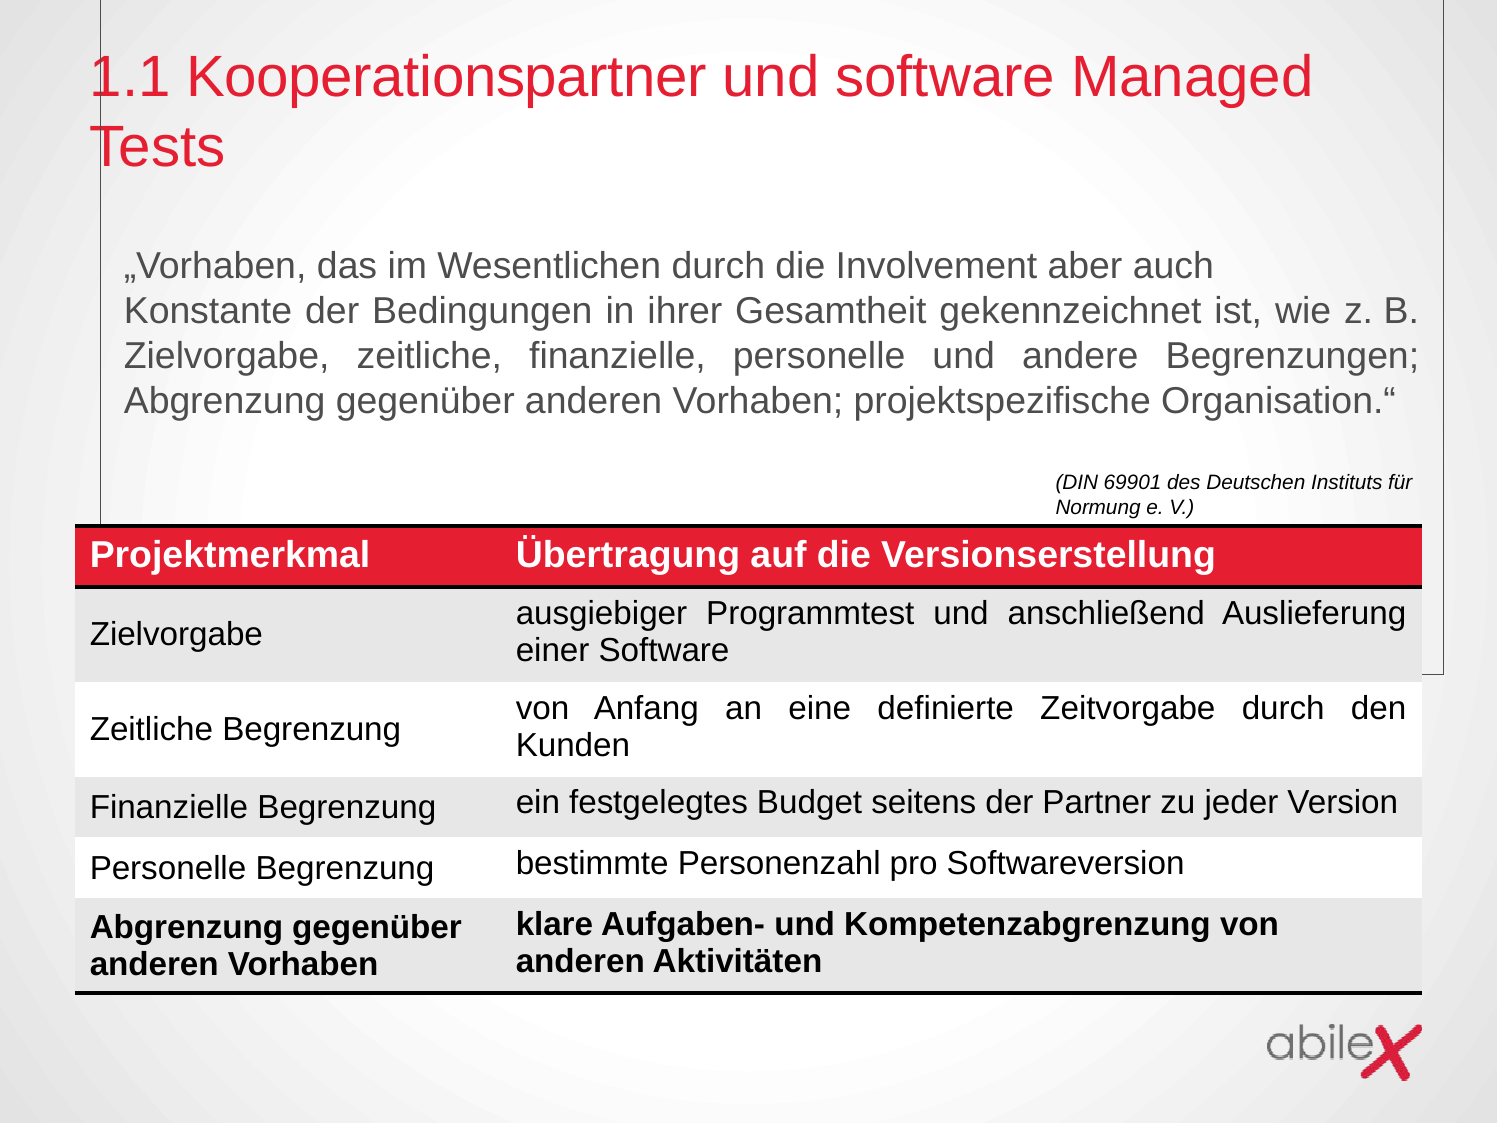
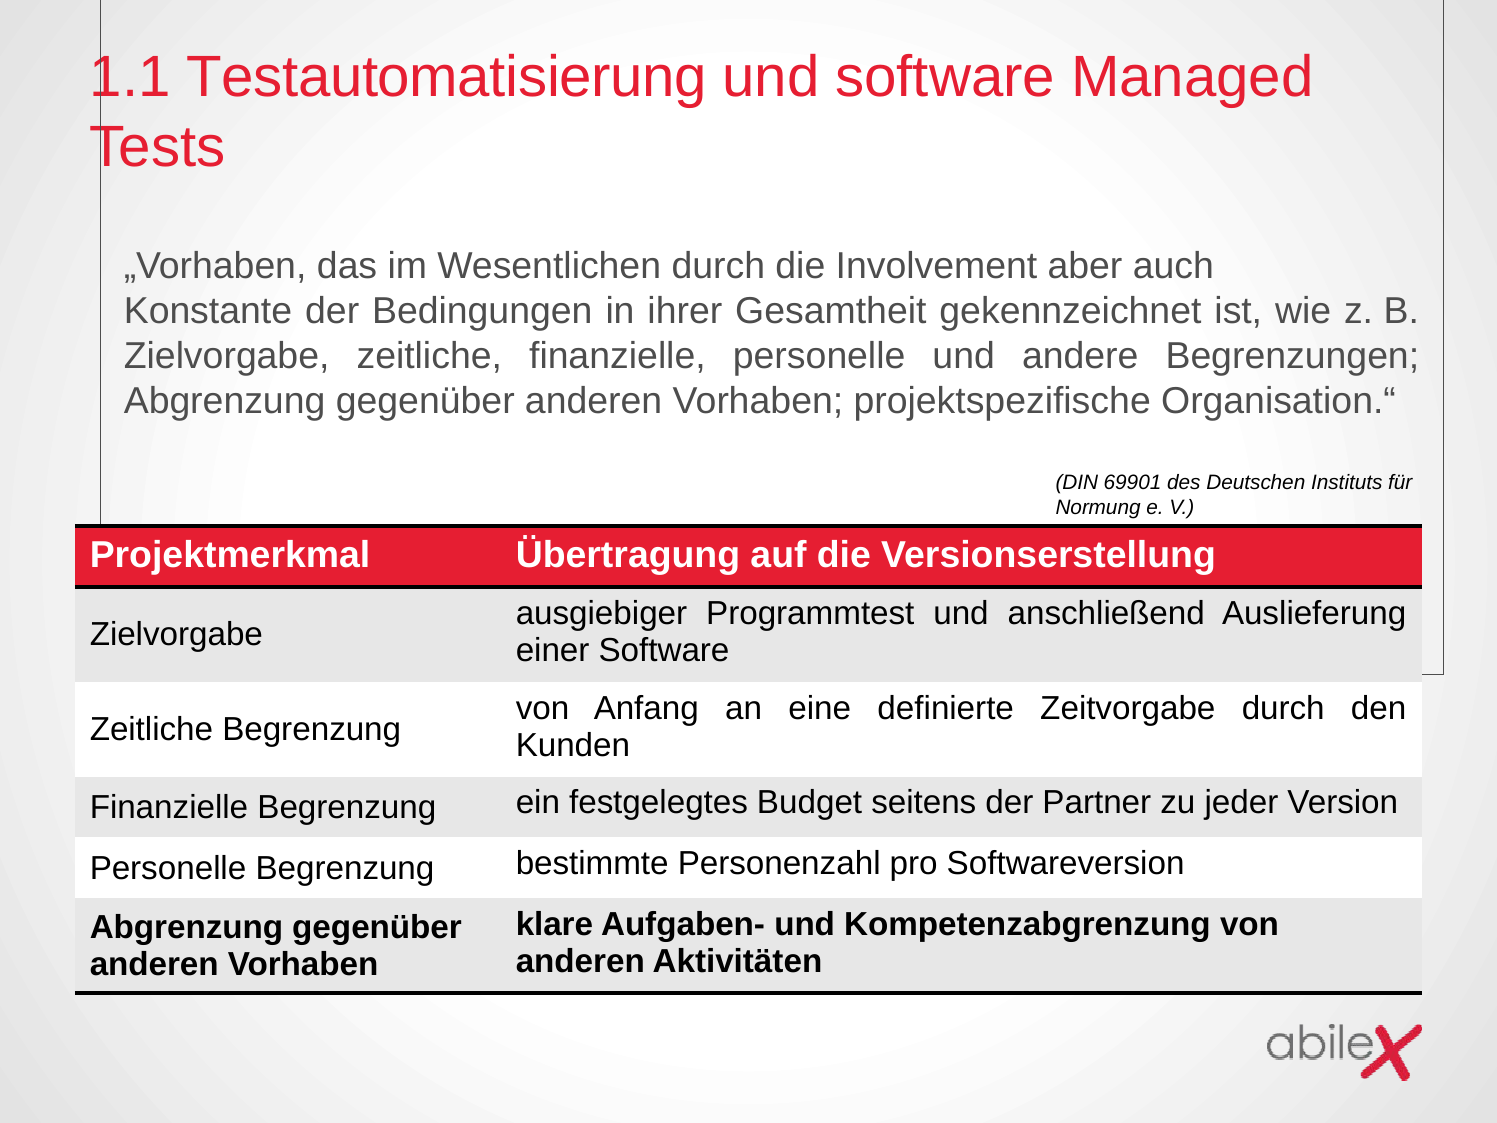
Kooperationspartner: Kooperationspartner -> Testautomatisierung (447, 77)
